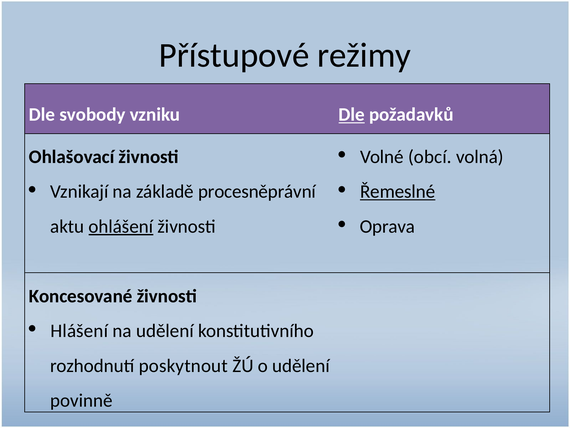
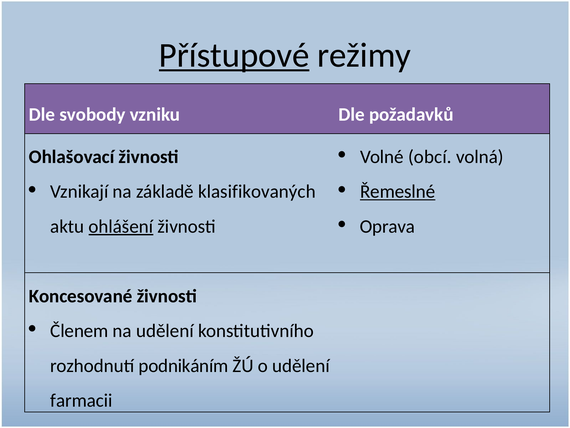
Přístupové underline: none -> present (234, 55)
Dle underline: present -> none (352, 114)
procesněprávní: procesněprávní -> klasifikovaných (257, 191)
Hlášení: Hlášení -> Členem (79, 331)
poskytnout: poskytnout -> podnikáním (184, 365)
povinně: povinně -> farmacii (81, 400)
